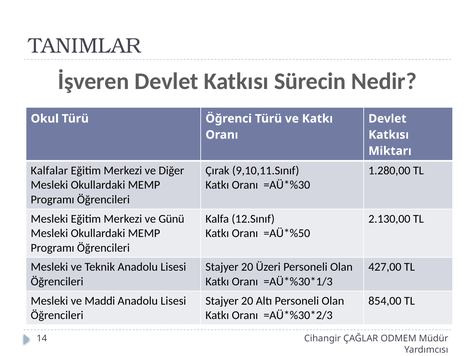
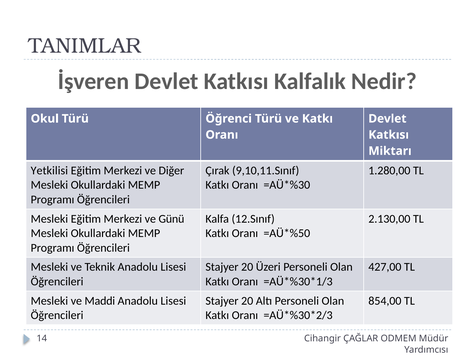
Sürecin: Sürecin -> Kalfalık (310, 81)
Kalfalar: Kalfalar -> Yetkilisi (49, 171)
